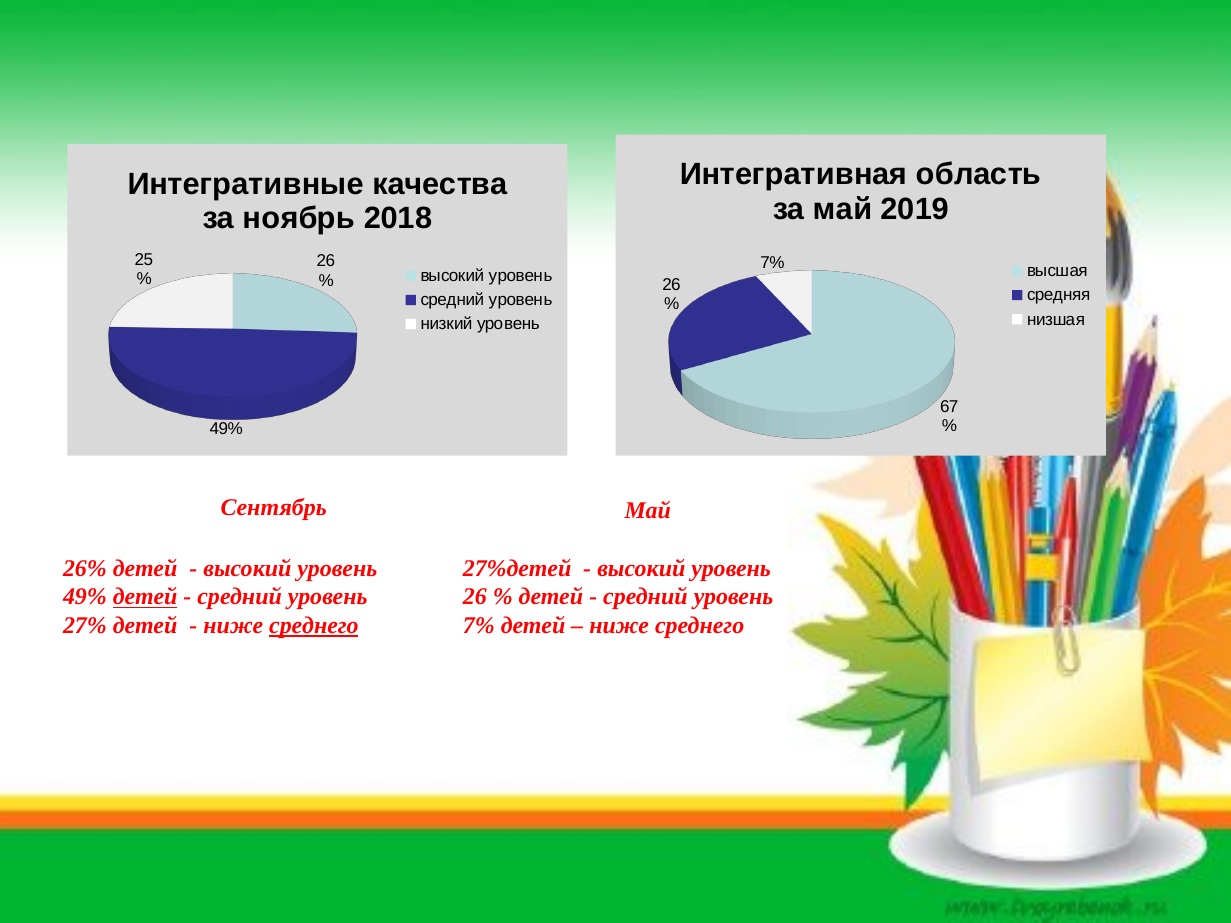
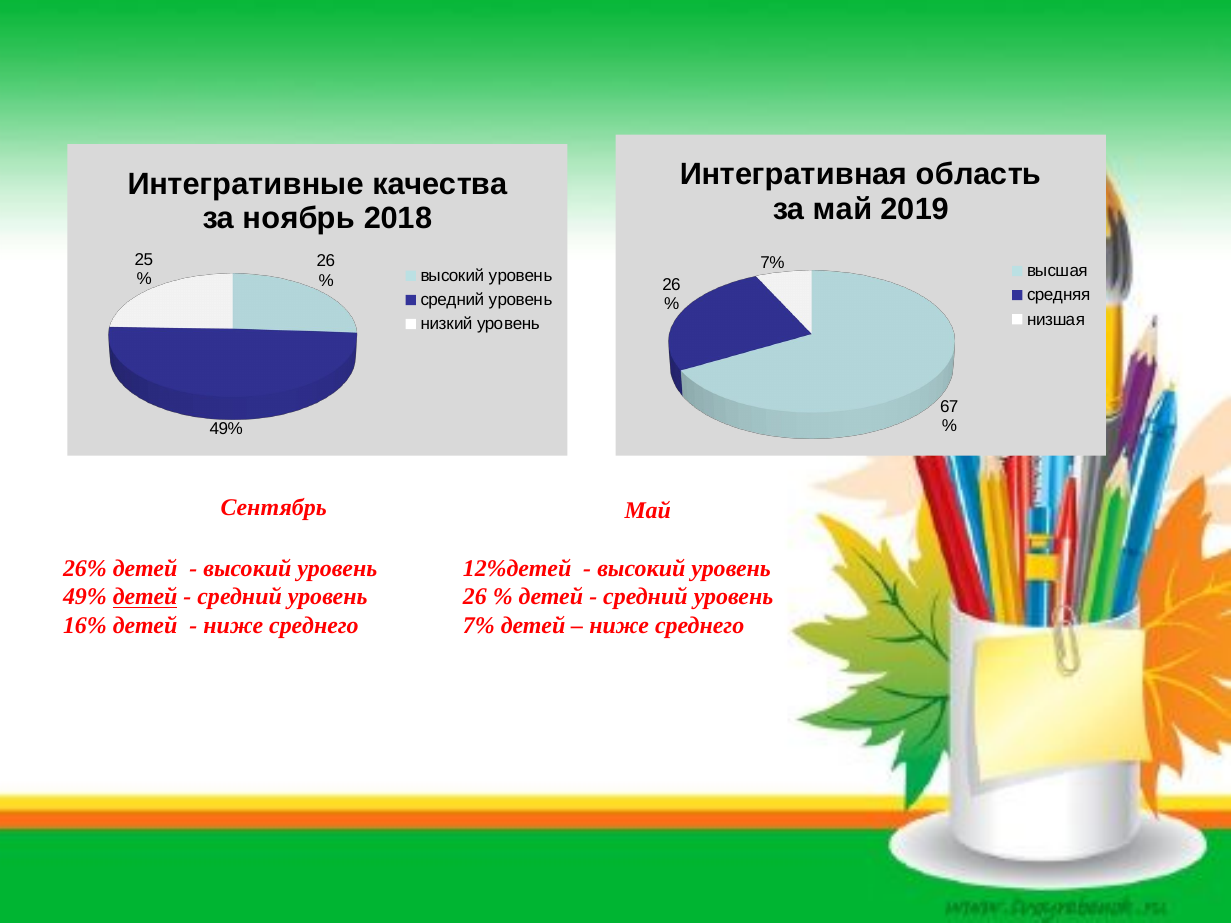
27%детей: 27%детей -> 12%детей (517, 568)
27%: 27% -> 16% (85, 626)
среднего underline: present -> none (314, 626)
